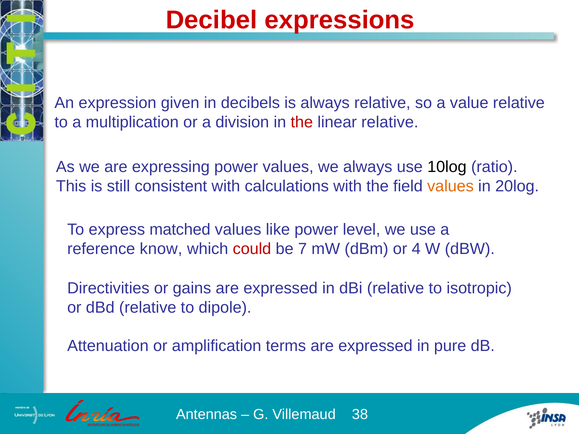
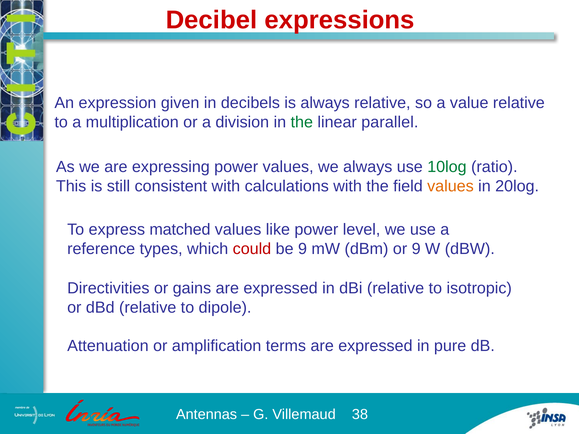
the colour: red -> green (302, 122)
linear relative: relative -> parallel (390, 122)
10log colour: black -> green (447, 167)
know: know -> types (161, 249)
be 7: 7 -> 9 (303, 249)
or 4: 4 -> 9 (416, 249)
